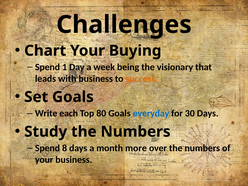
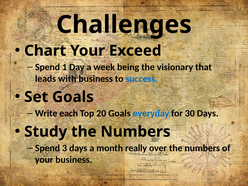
Buying: Buying -> Exceed (135, 51)
success colour: orange -> blue (142, 79)
80: 80 -> 20 (101, 113)
8: 8 -> 3 (65, 148)
more: more -> really (136, 148)
